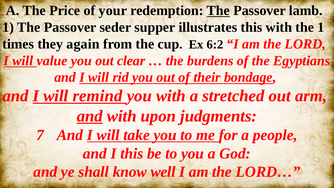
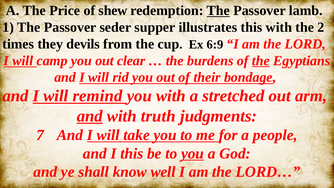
your: your -> shew (113, 11)
the 1: 1 -> 2 (321, 27)
again: again -> devils (83, 44)
6:2: 6:2 -> 6:9 (215, 44)
value: value -> camp (52, 61)
the underline: none -> present (261, 61)
upon: upon -> truth (158, 116)
you underline: none -> present (193, 153)
